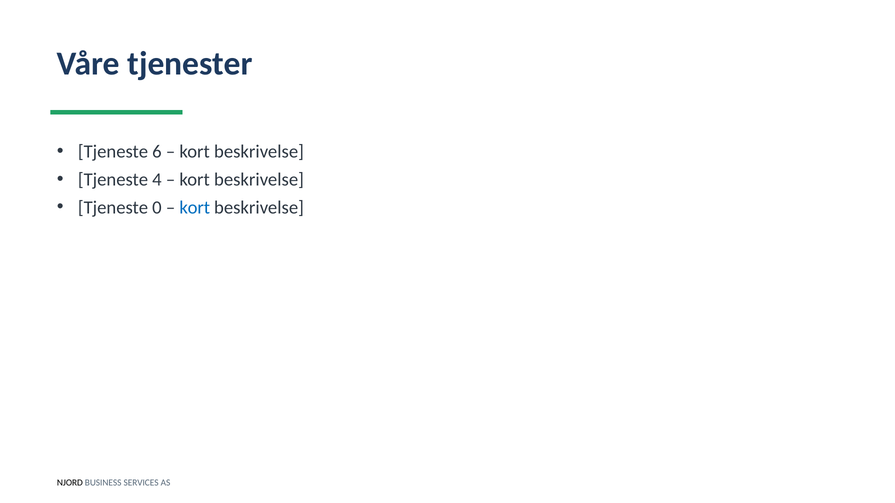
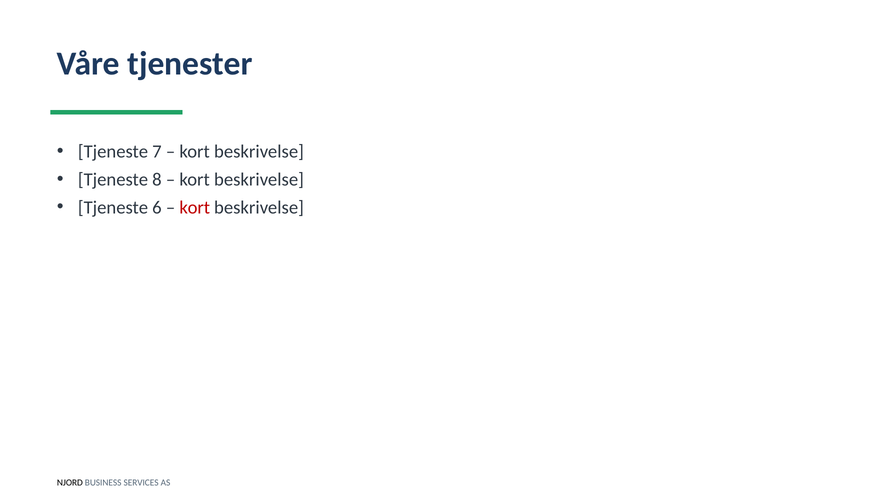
6: 6 -> 7 (157, 152)
4: 4 -> 8 (157, 180)
0: 0 -> 6 (157, 208)
kort colour: blue -> red (195, 208)
